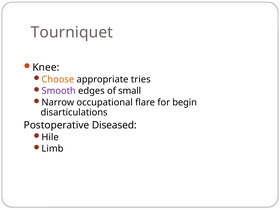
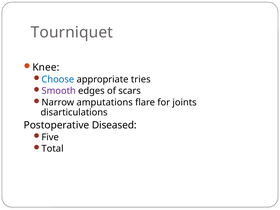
Choose colour: orange -> blue (58, 79)
small: small -> scars (130, 91)
occupational: occupational -> amputations (105, 102)
begin: begin -> joints (185, 102)
Hile: Hile -> Five (50, 137)
Limb: Limb -> Total (52, 149)
